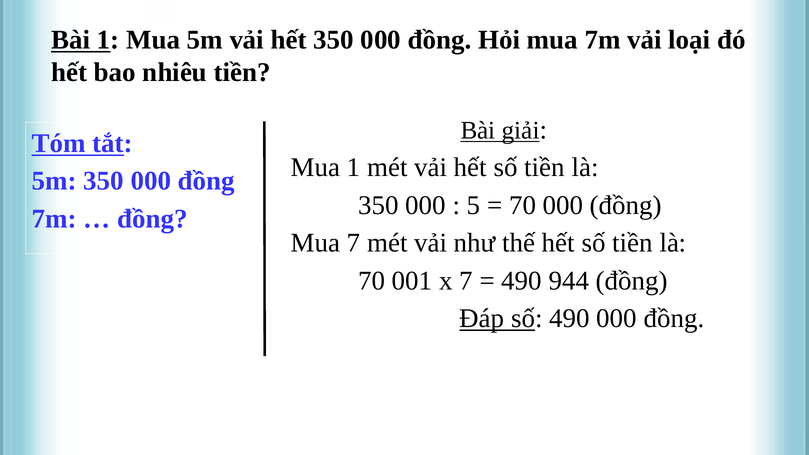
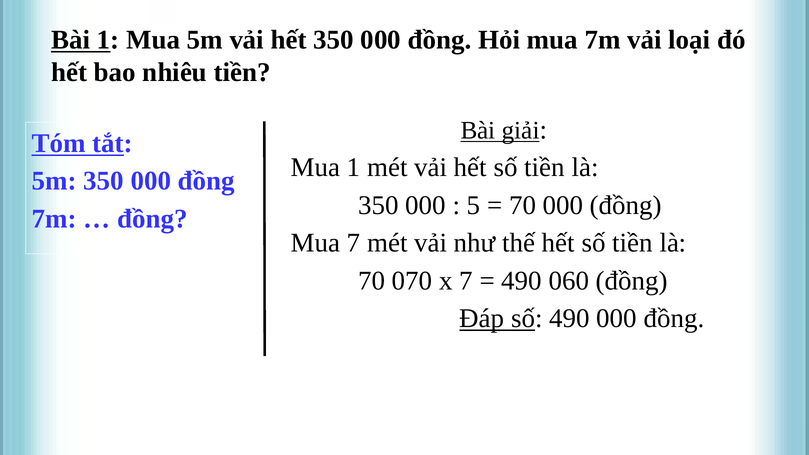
001: 001 -> 070 (412, 281)
944: 944 -> 060 (569, 281)
